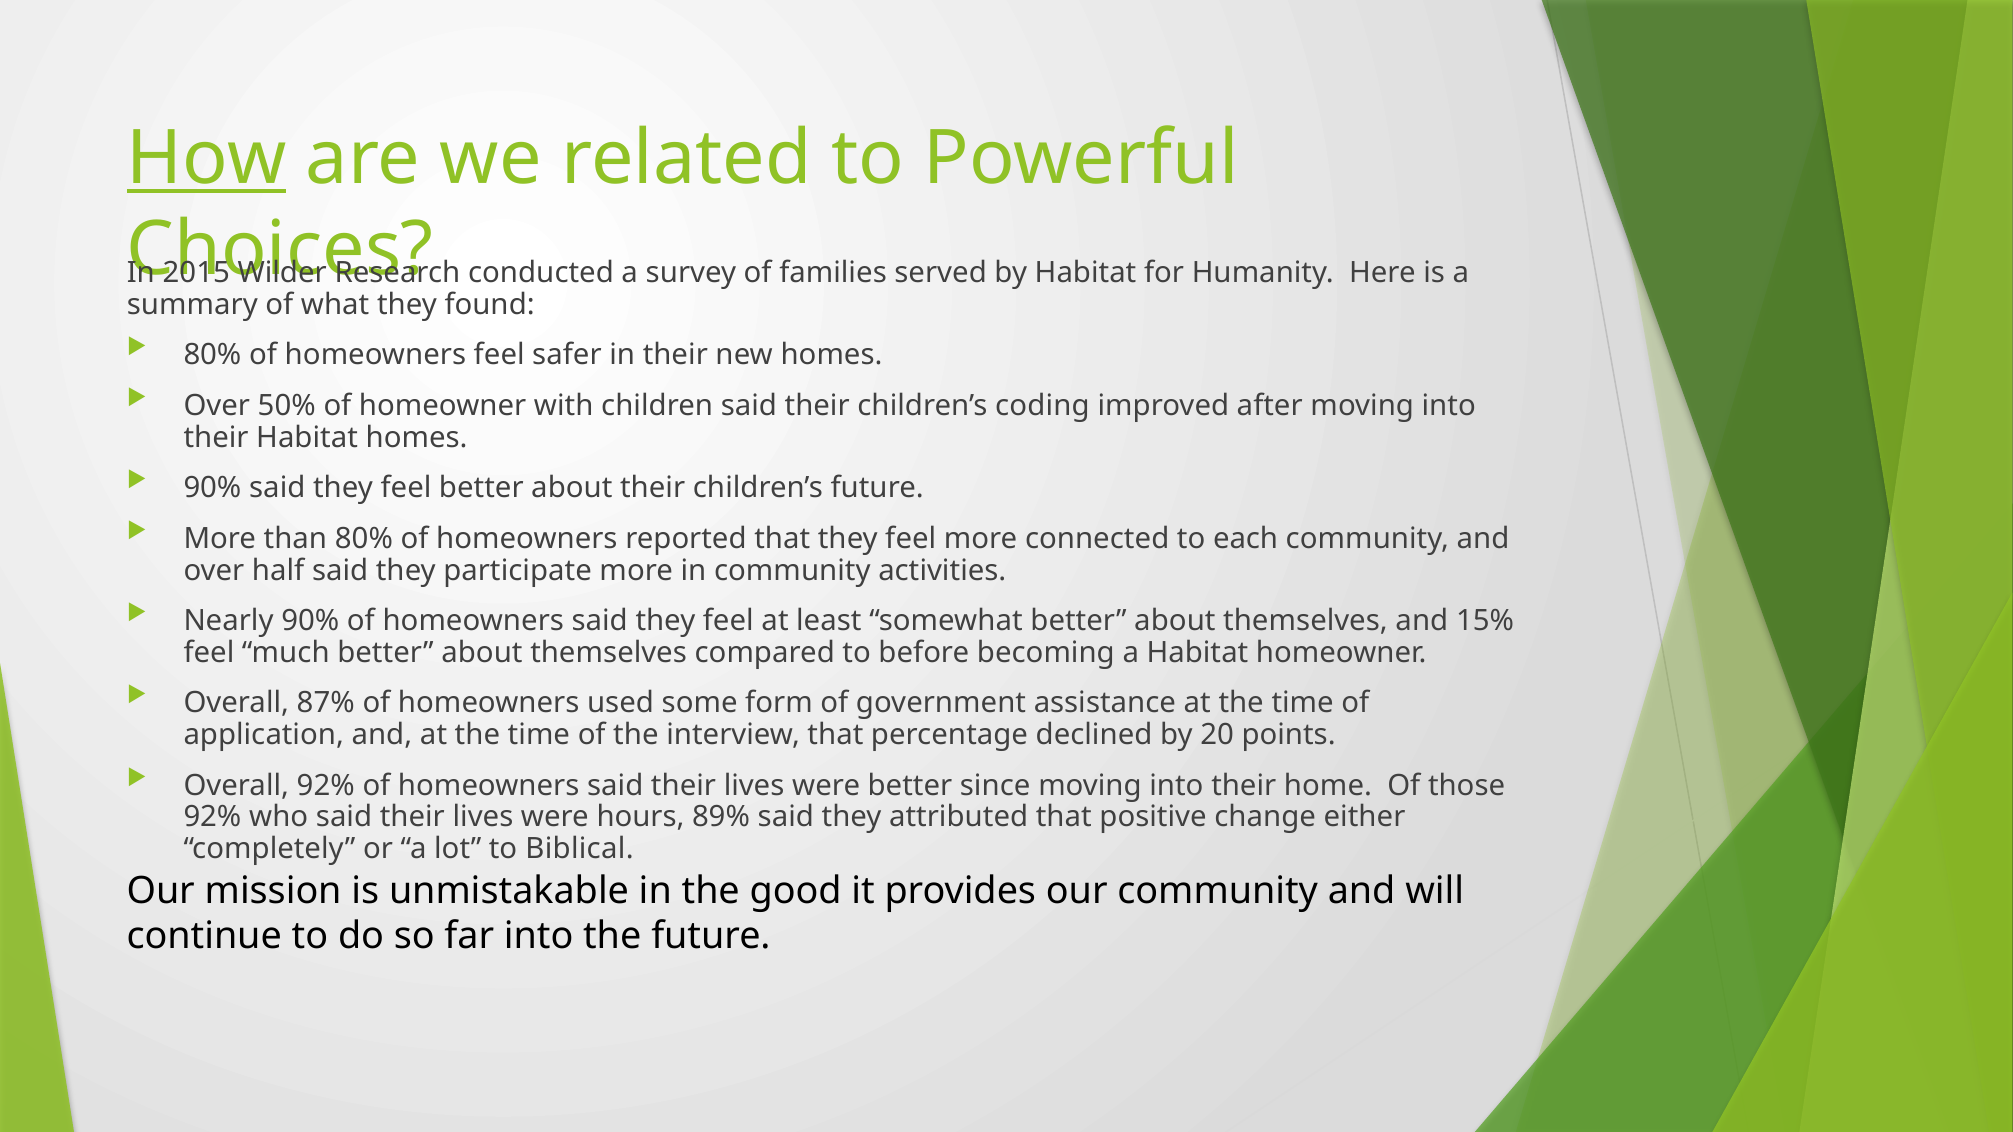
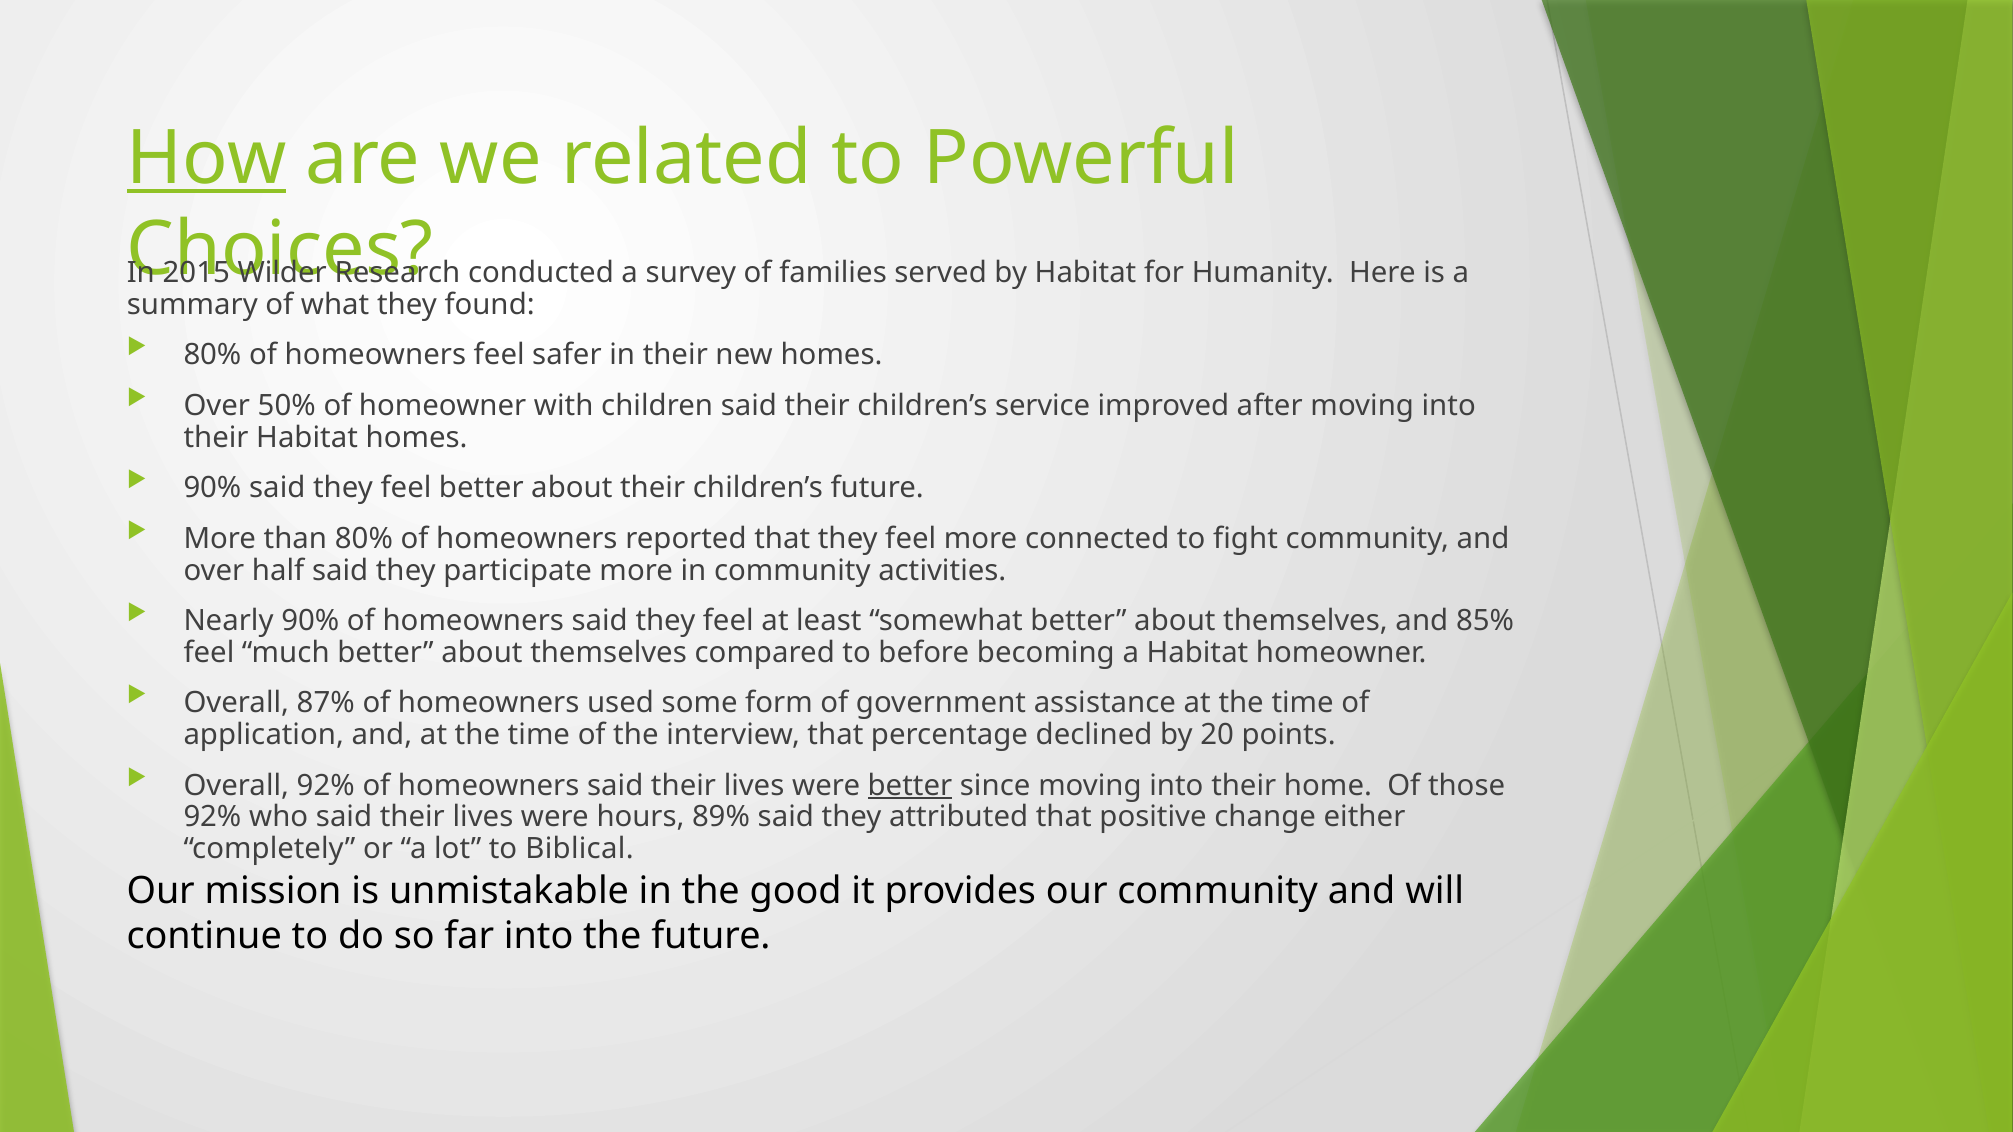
coding: coding -> service (1043, 406)
each: each -> fight (1246, 539)
15%: 15% -> 85% (1485, 621)
better underline: none -> present (910, 786)
